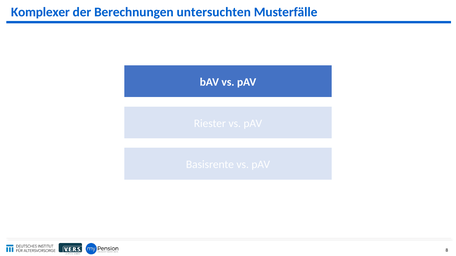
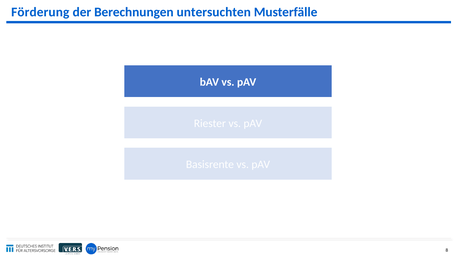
Komplexer: Komplexer -> Förderung (40, 12)
